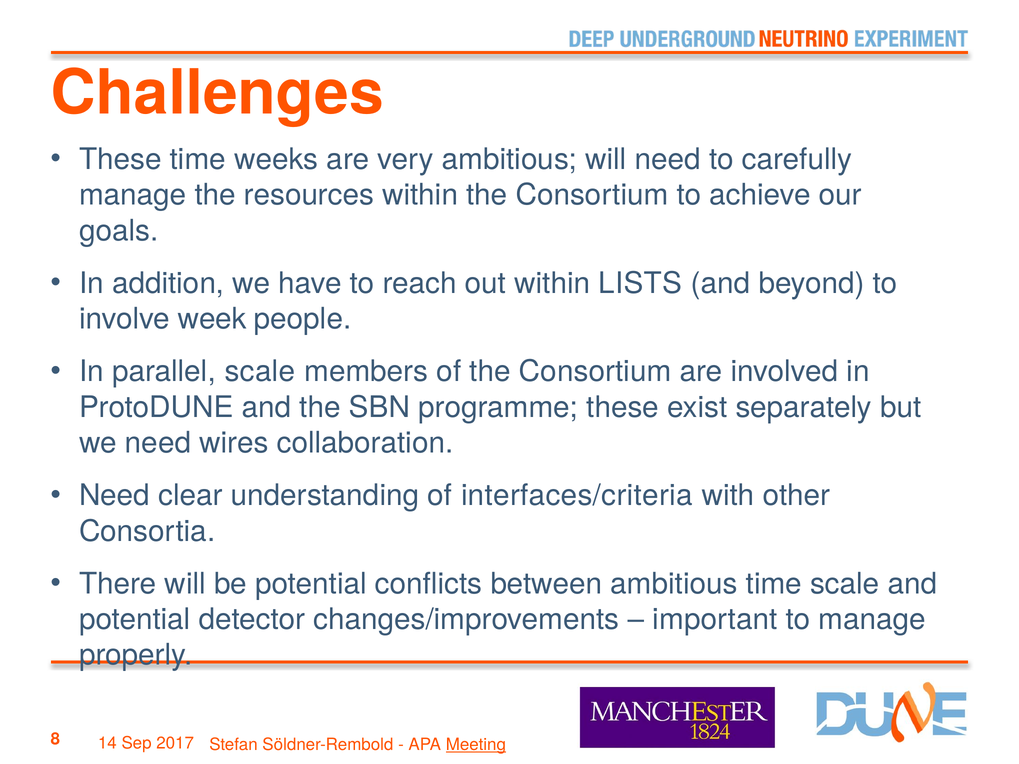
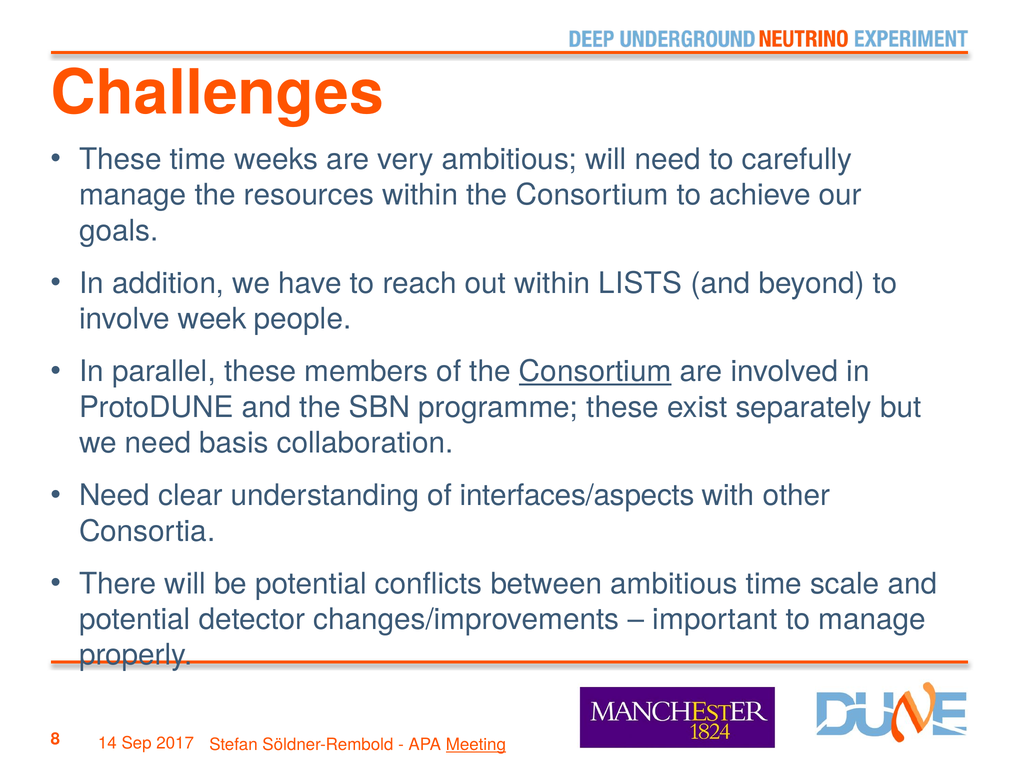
parallel scale: scale -> these (260, 372)
Consortium underline: none -> present (595, 372)
wires: wires -> basis (234, 443)
interfaces/criteria: interfaces/criteria -> interfaces/aspects (577, 496)
